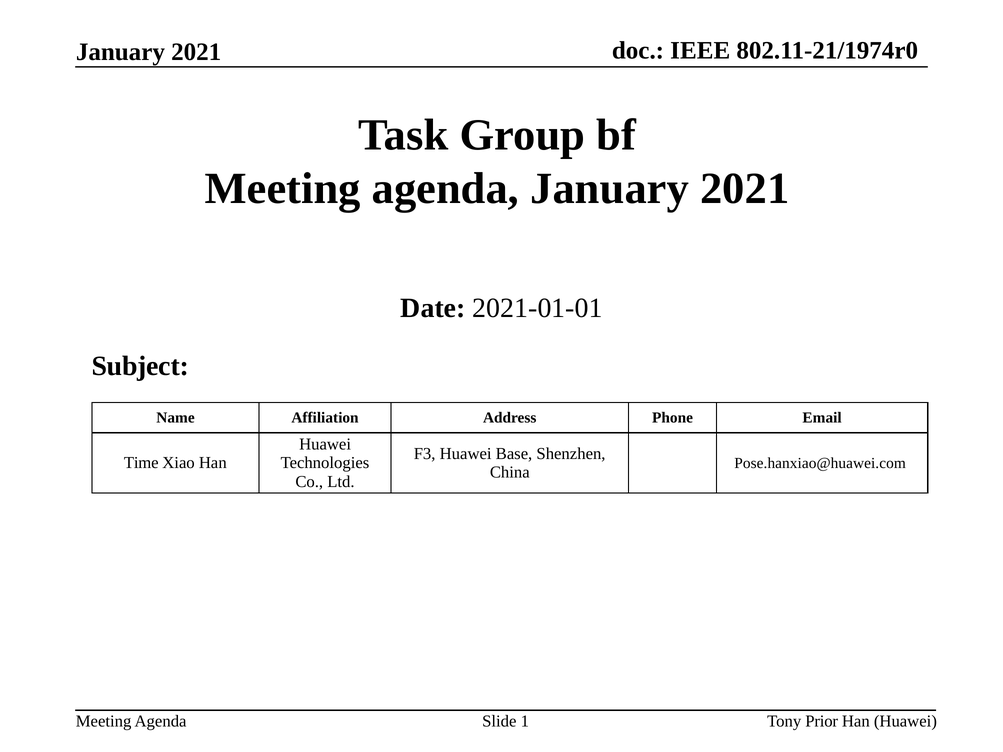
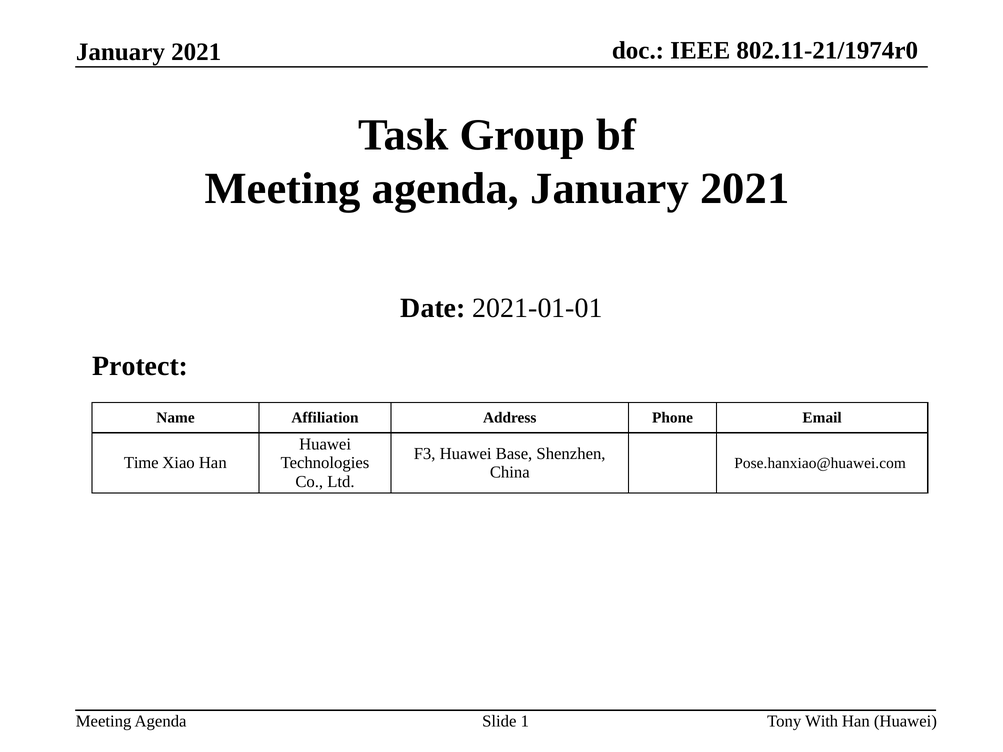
Subject: Subject -> Protect (140, 366)
Prior: Prior -> With (822, 721)
